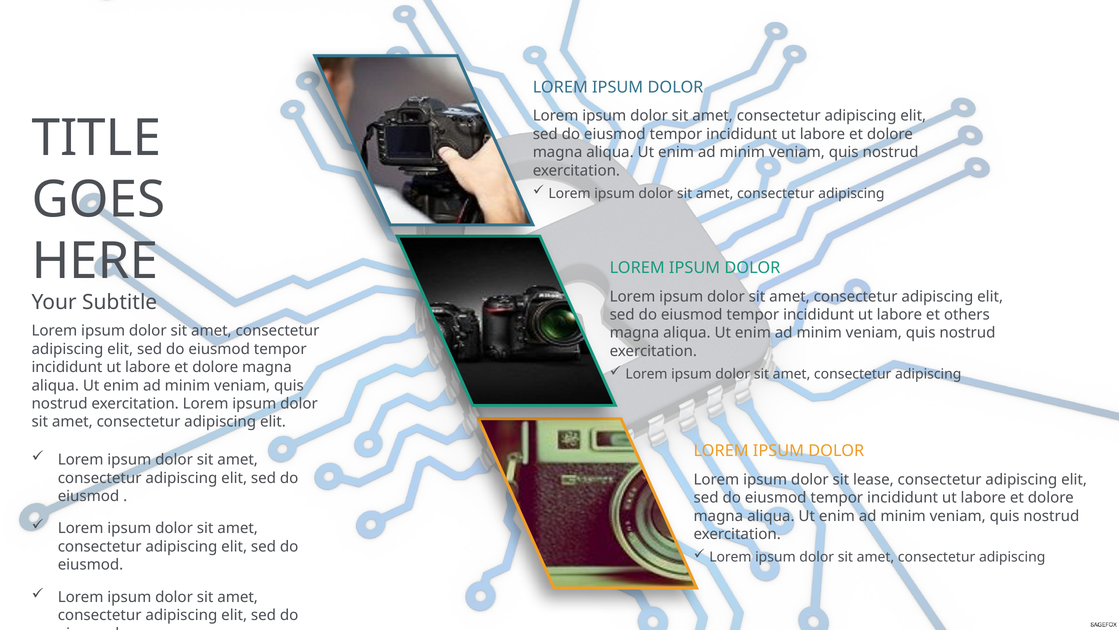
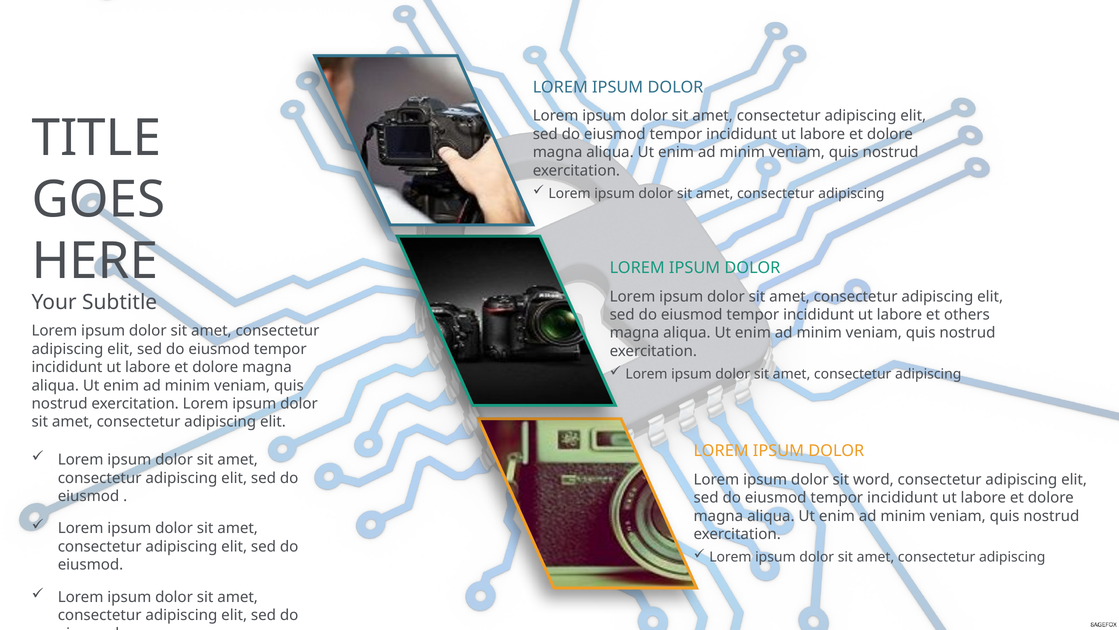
lease: lease -> word (873, 479)
